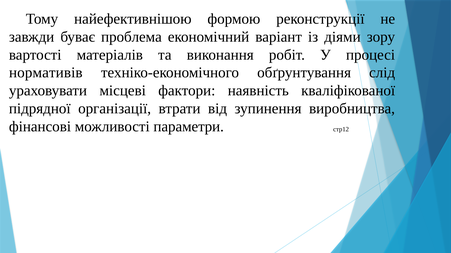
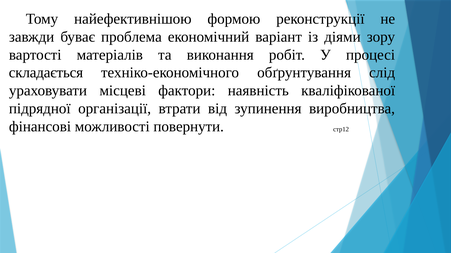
нормативів: нормативів -> складається (46, 73)
параметри: параметри -> повернути (189, 127)
